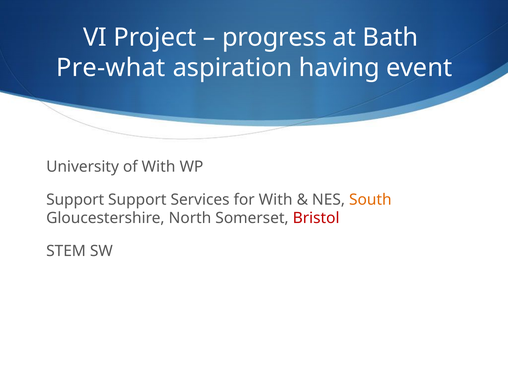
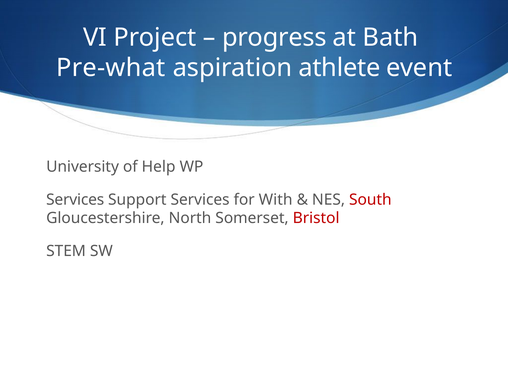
having: having -> athlete (339, 68)
of With: With -> Help (159, 167)
Support: Support -> Services (75, 200)
South colour: orange -> red (370, 200)
